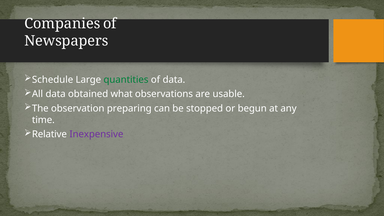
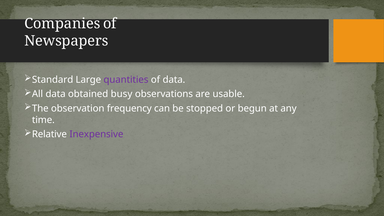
Schedule: Schedule -> Standard (53, 80)
quantities colour: green -> purple (126, 80)
what: what -> busy (122, 94)
preparing: preparing -> frequency (129, 108)
